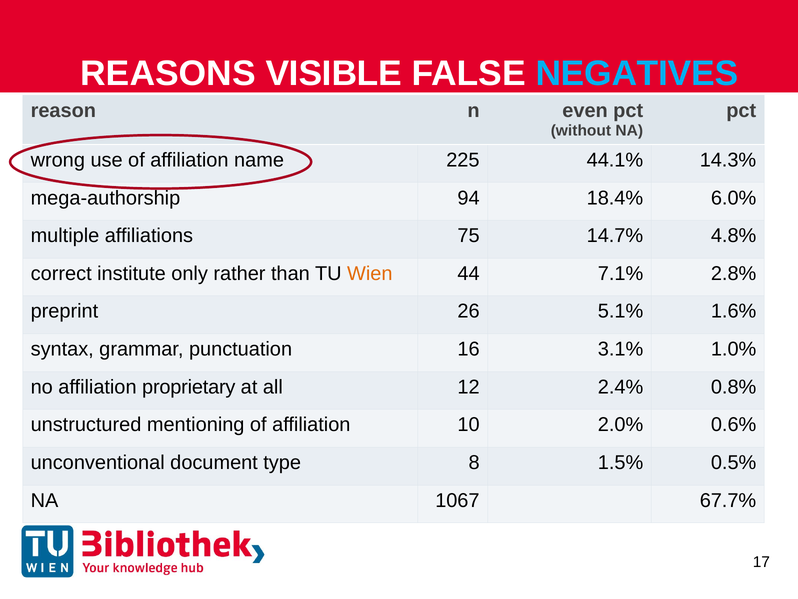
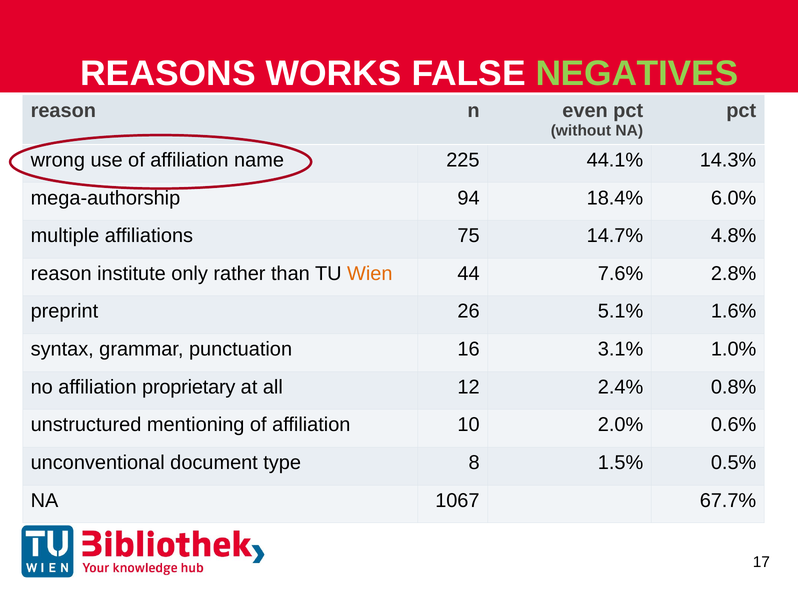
VISIBLE: VISIBLE -> WORKS (334, 74)
NEGATIVES colour: light blue -> light green (637, 74)
correct: correct -> reason (61, 273)
7.1%: 7.1% -> 7.6% (621, 273)
